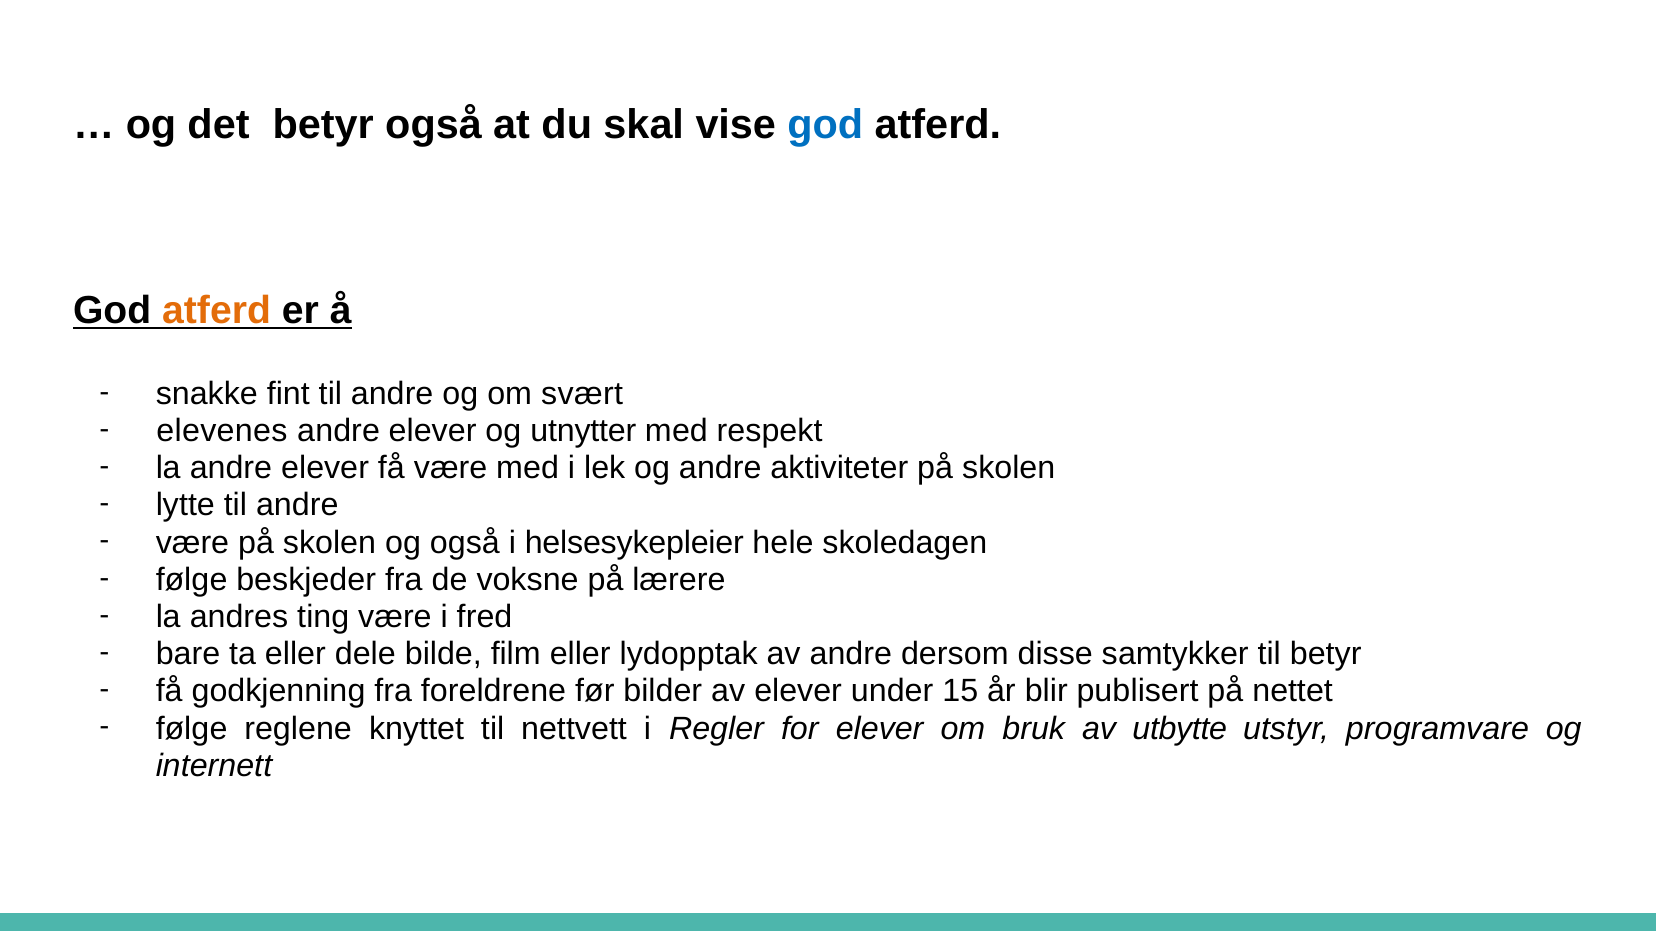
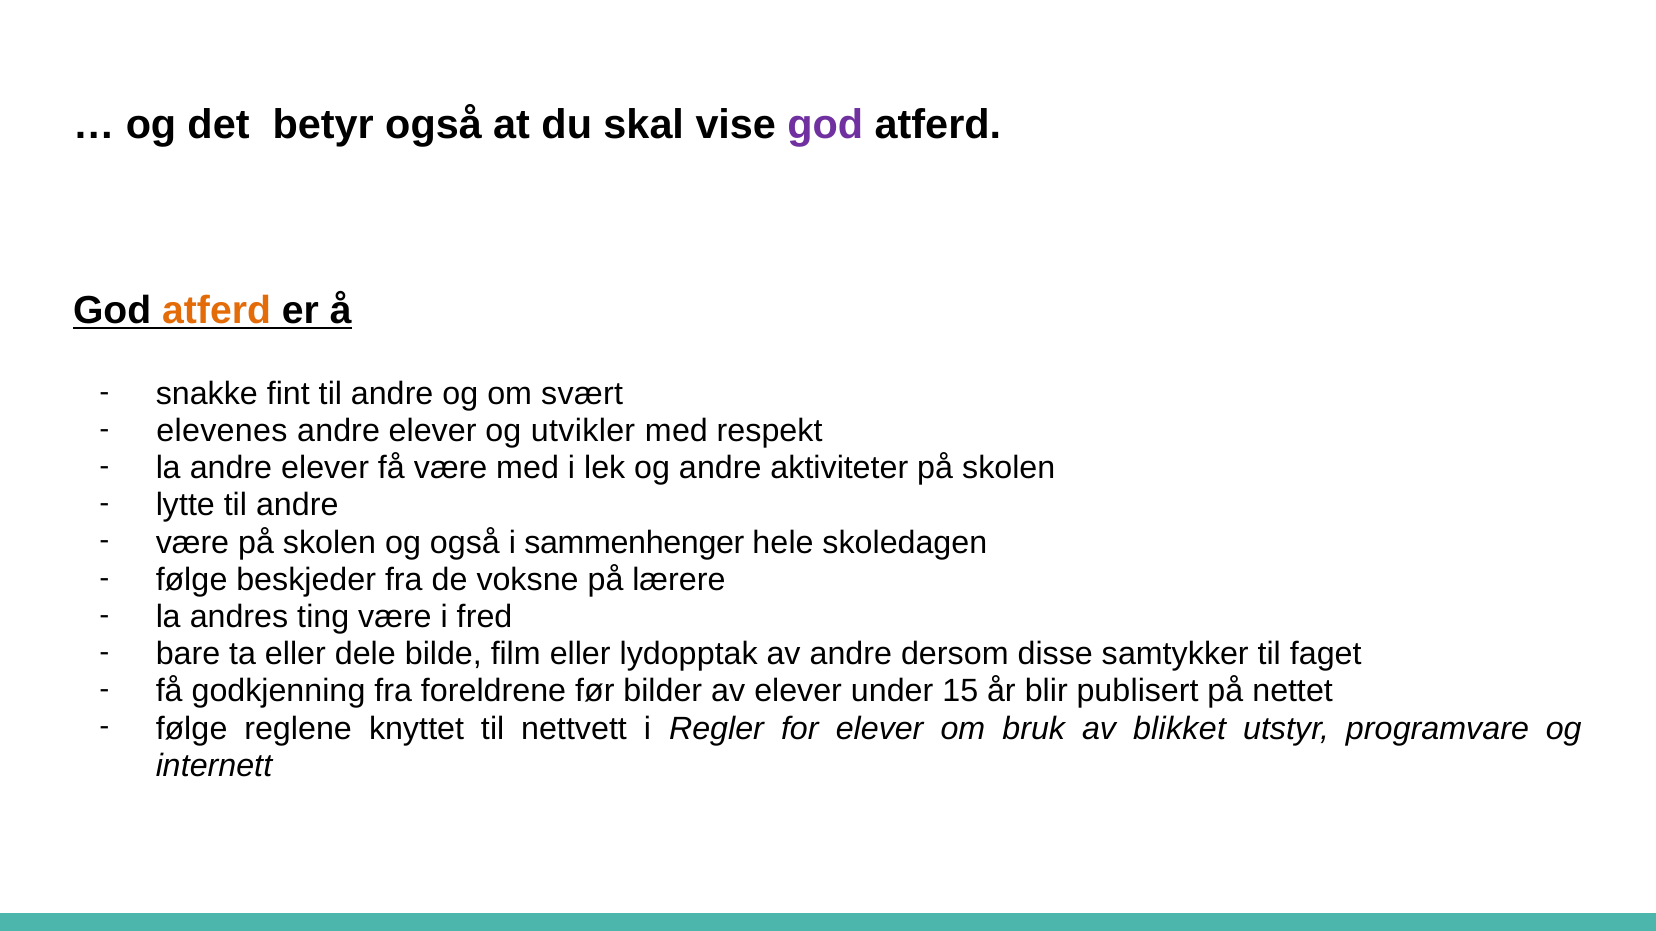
god colour: blue -> purple (825, 125)
utnytter: utnytter -> utvikler (583, 431)
helsesykepleier: helsesykepleier -> sammenhenger (634, 543)
til betyr: betyr -> faget (1326, 655)
utbytte: utbytte -> blikket (1179, 729)
